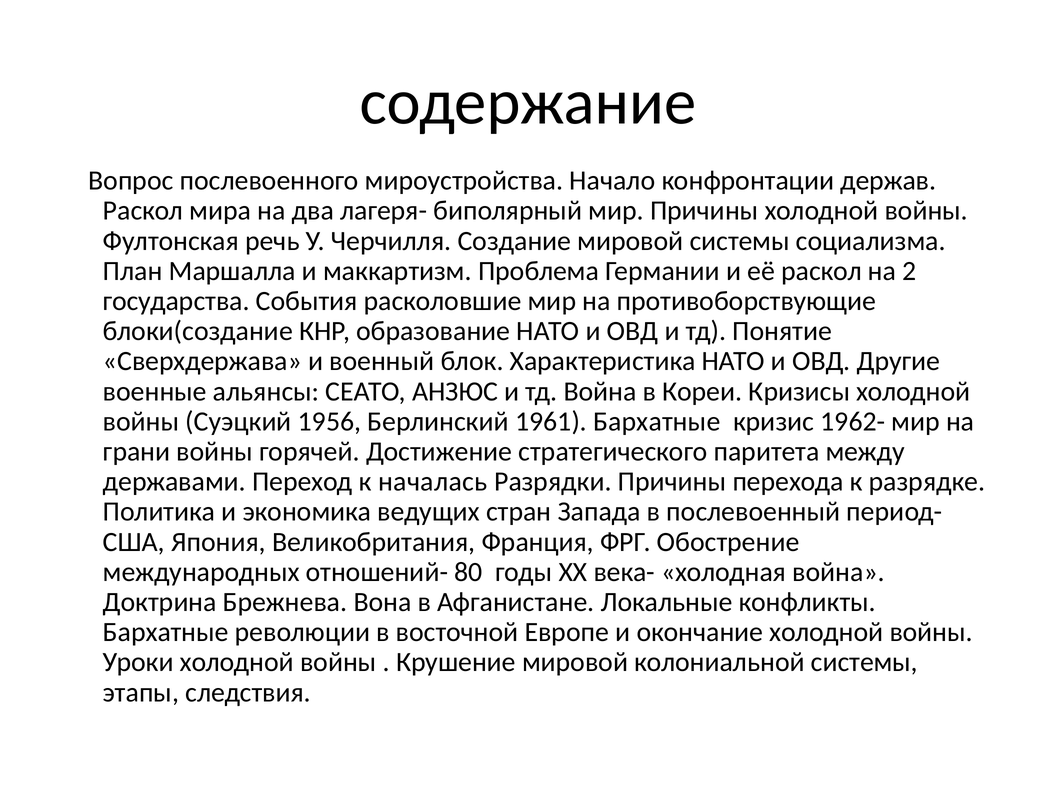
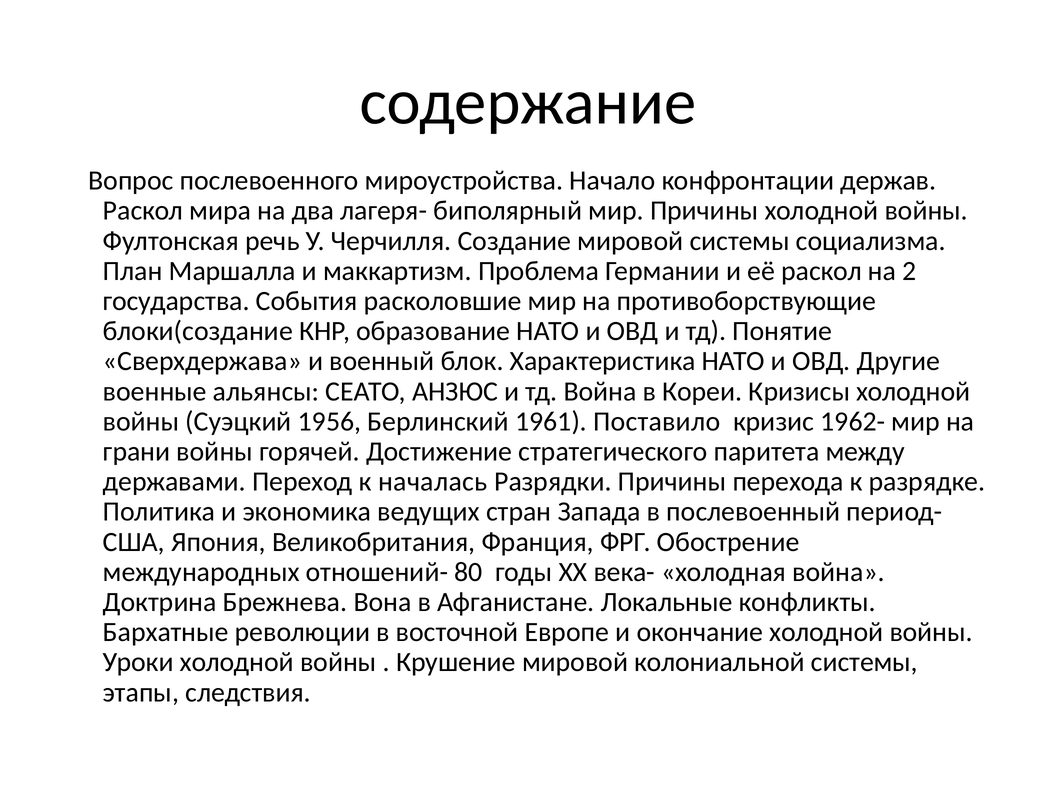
1961 Бархатные: Бархатные -> Поставило (657, 421)
